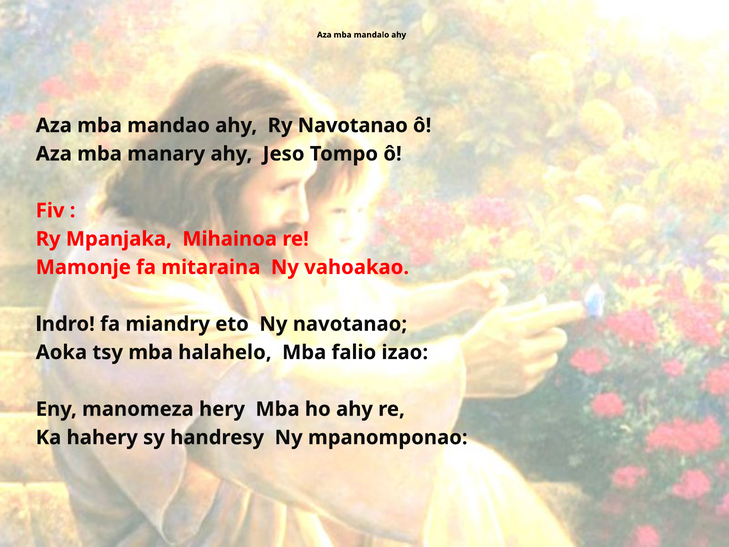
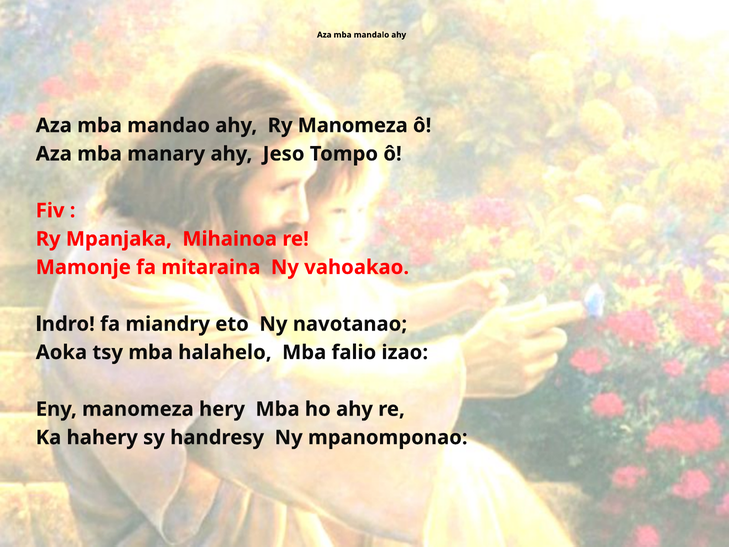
Ry Navotanao: Navotanao -> Manomeza (353, 125)
